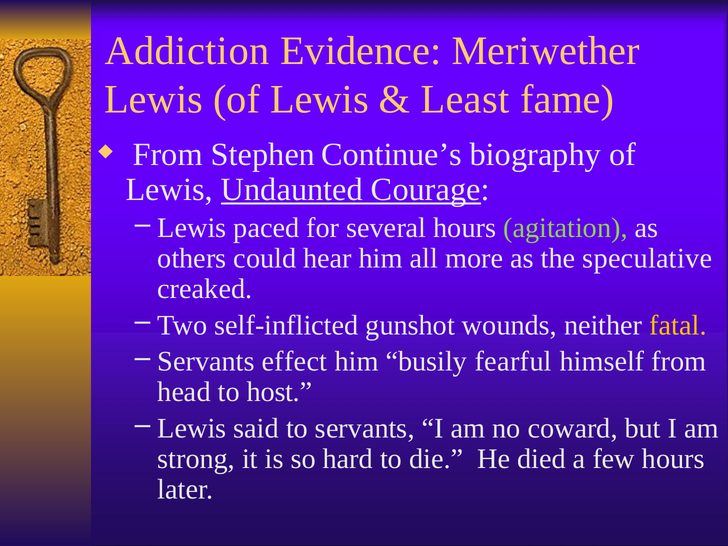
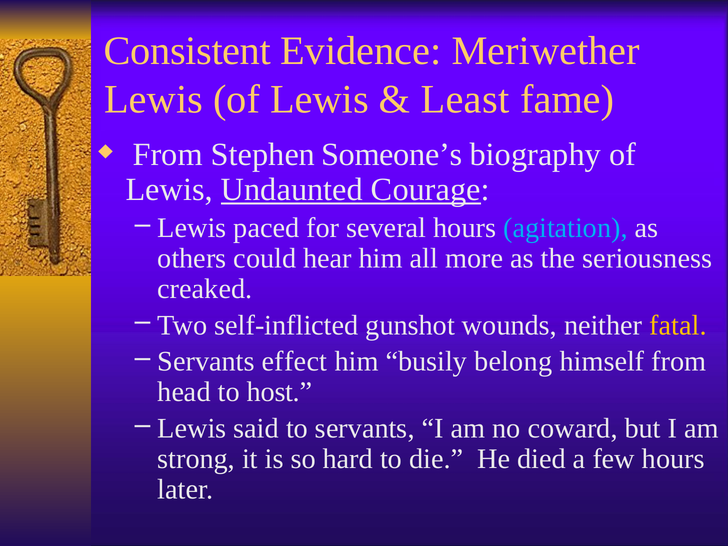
Addiction: Addiction -> Consistent (187, 51)
Continue’s: Continue’s -> Someone’s (392, 154)
agitation colour: light green -> light blue (565, 228)
speculative: speculative -> seriousness (647, 258)
fearful: fearful -> belong (513, 362)
